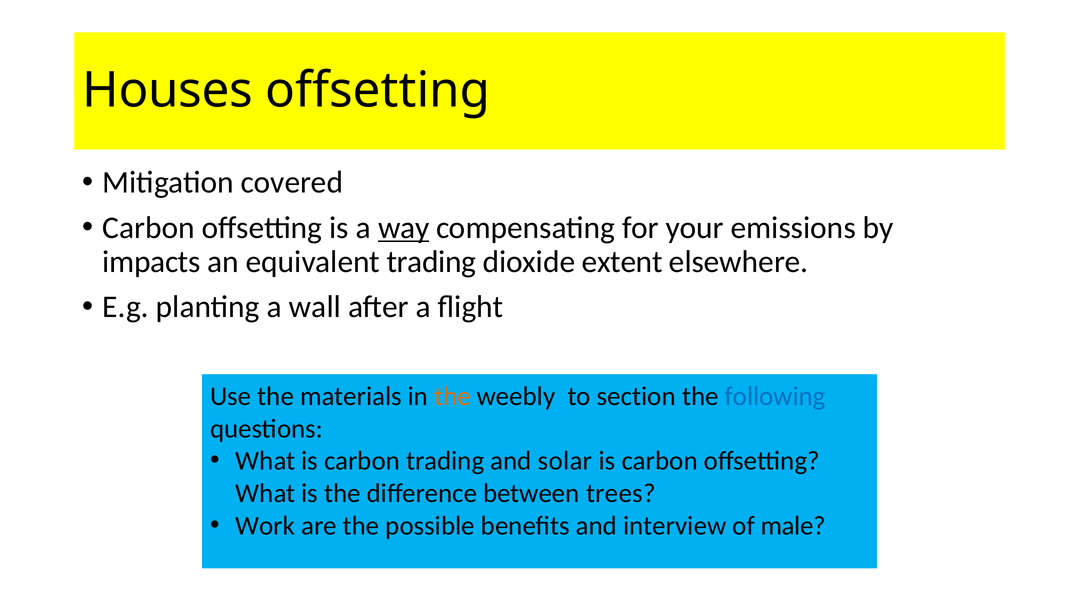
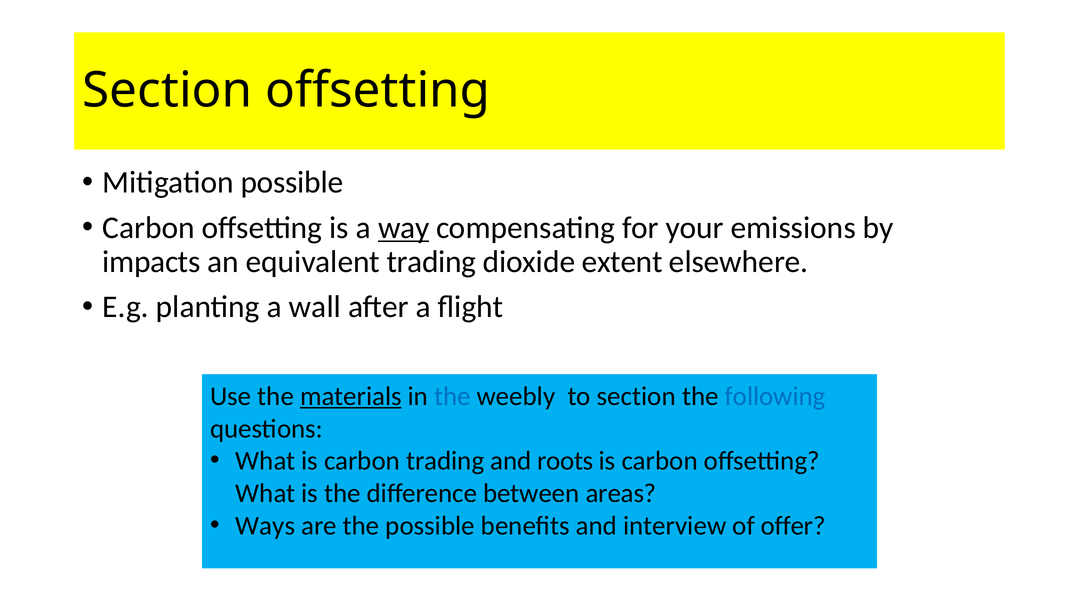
Houses: Houses -> Section (167, 91)
Mitigation covered: covered -> possible (292, 182)
materials underline: none -> present (351, 396)
the colour: orange -> blue (453, 396)
solar: solar -> roots (565, 461)
trees: trees -> areas (621, 493)
Work: Work -> Ways (265, 526)
male: male -> offer (793, 526)
